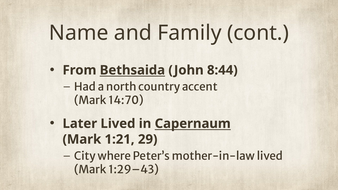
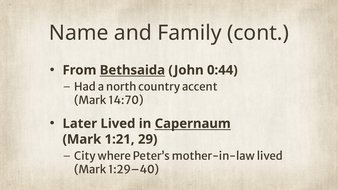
8:44: 8:44 -> 0:44 (222, 70)
1:29–43: 1:29–43 -> 1:29–40 (134, 170)
